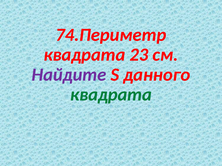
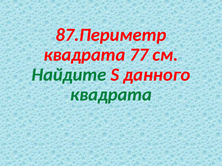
74.Периметр: 74.Периметр -> 87.Периметр (111, 35)
23: 23 -> 77 (139, 55)
Найдите colour: purple -> green (69, 75)
